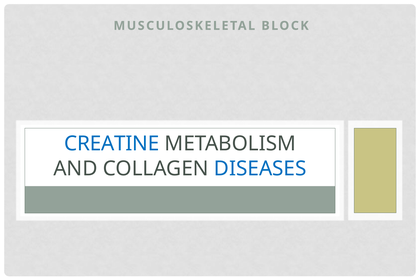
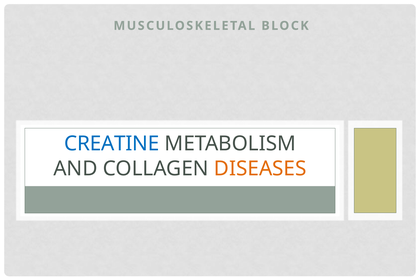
DISEASES colour: blue -> orange (260, 169)
